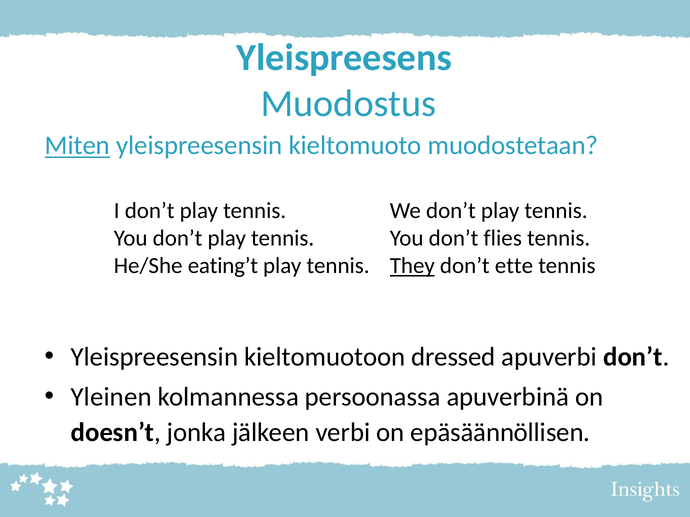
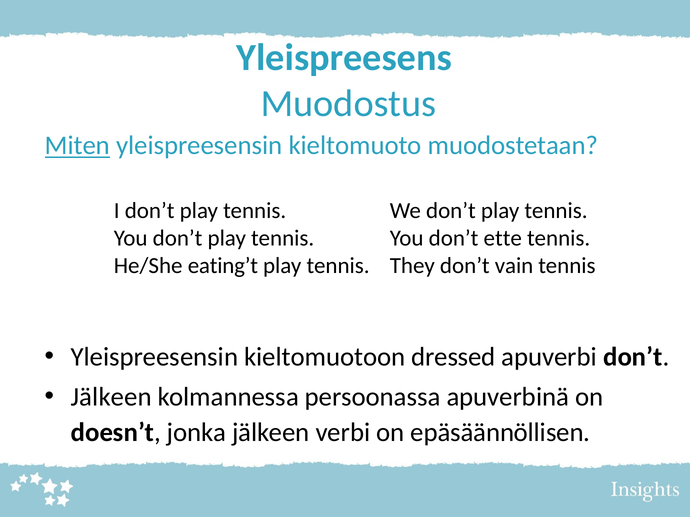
flies: flies -> ette (503, 238)
They underline: present -> none (412, 266)
ette: ette -> vain (514, 266)
Yleinen: Yleinen -> Jälkeen (111, 397)
